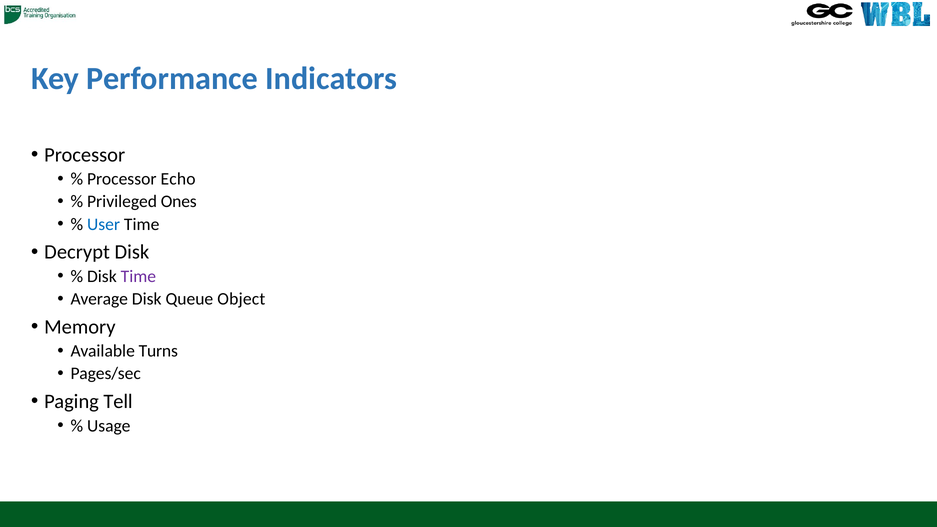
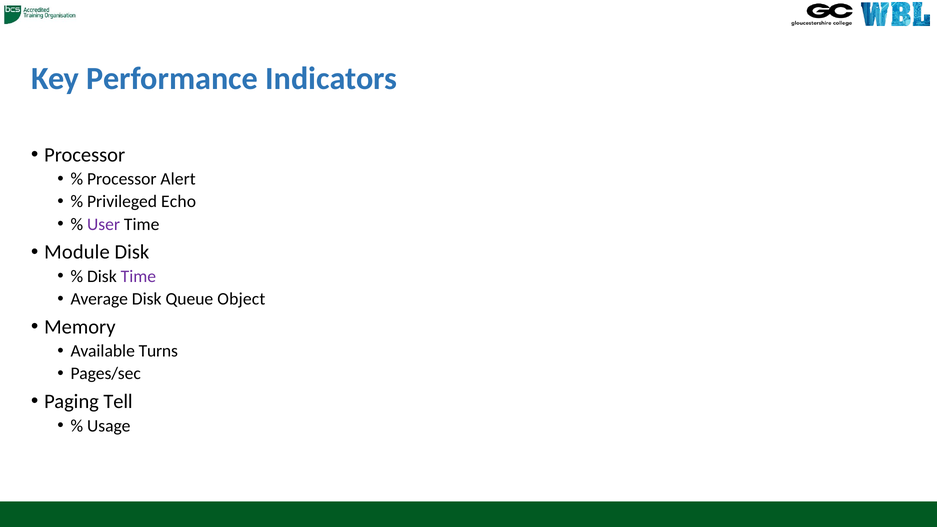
Echo: Echo -> Alert (178, 179)
Ones: Ones -> Echo (179, 202)
User colour: blue -> purple (104, 224)
Decrypt: Decrypt -> Module (77, 252)
